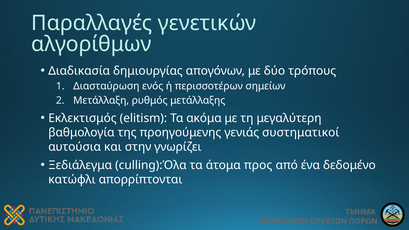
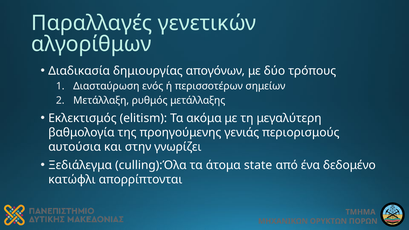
συστηματικοί: συστηματικοί -> περιορισμούς (301, 132)
προς: προς -> state (258, 165)
